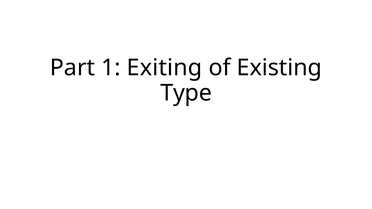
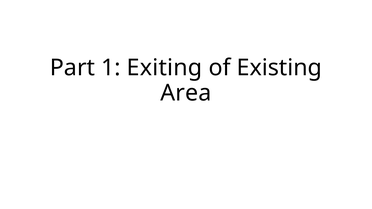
Type: Type -> Area (186, 93)
